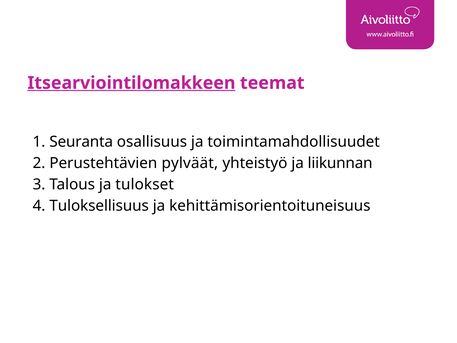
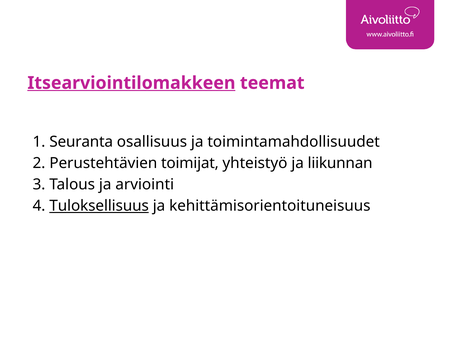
pylväät: pylväät -> toimijat (190, 163)
tulokset: tulokset -> arviointi (145, 184)
Tuloksellisuus underline: none -> present (99, 206)
